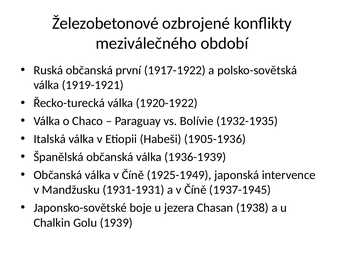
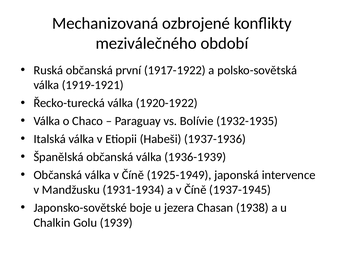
Železobetonové: Železobetonové -> Mechanizovaná (105, 23)
1905-1936: 1905-1936 -> 1937-1936 (215, 139)
1931-1931: 1931-1931 -> 1931-1934 (133, 190)
